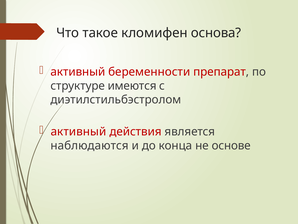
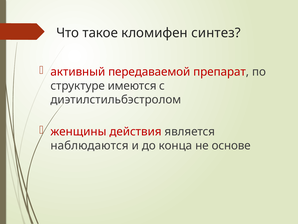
основа: основа -> синтез (216, 33)
беременности: беременности -> передаваемой (149, 72)
активный: активный -> женщины (78, 131)
